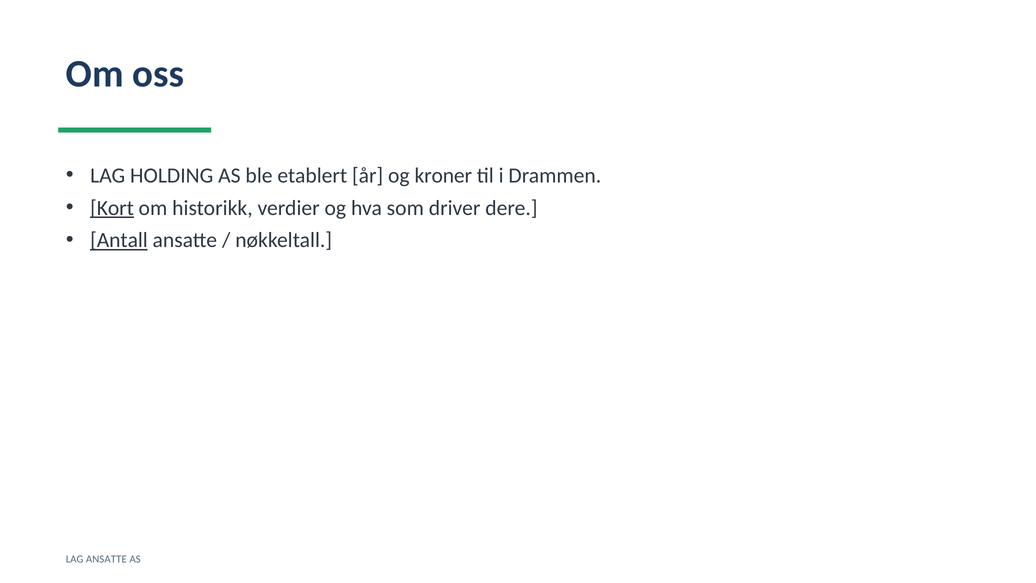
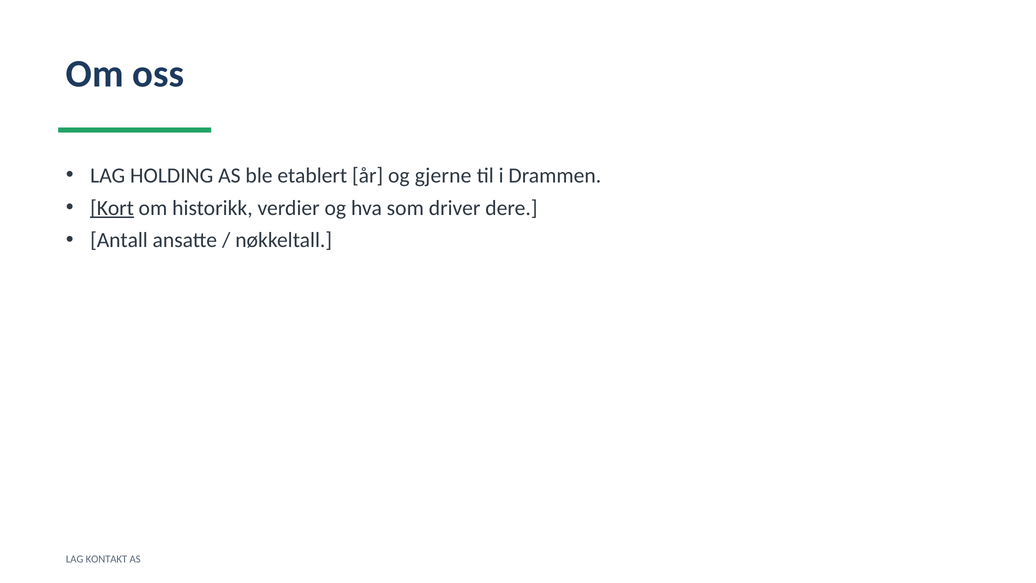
kroner: kroner -> gjerne (443, 175)
Antall underline: present -> none (119, 240)
LAG ANSATTE: ANSATTE -> KONTAKT (106, 559)
